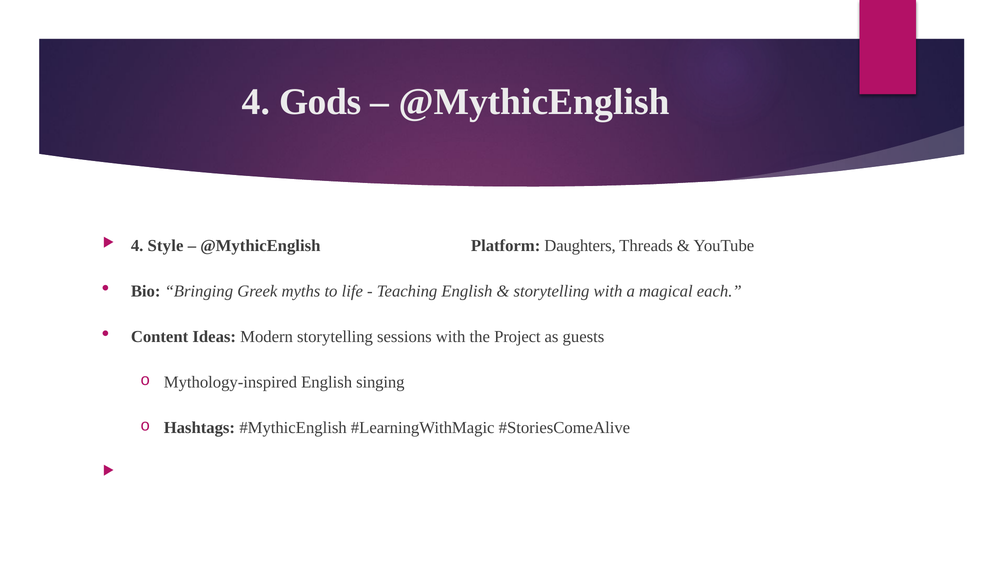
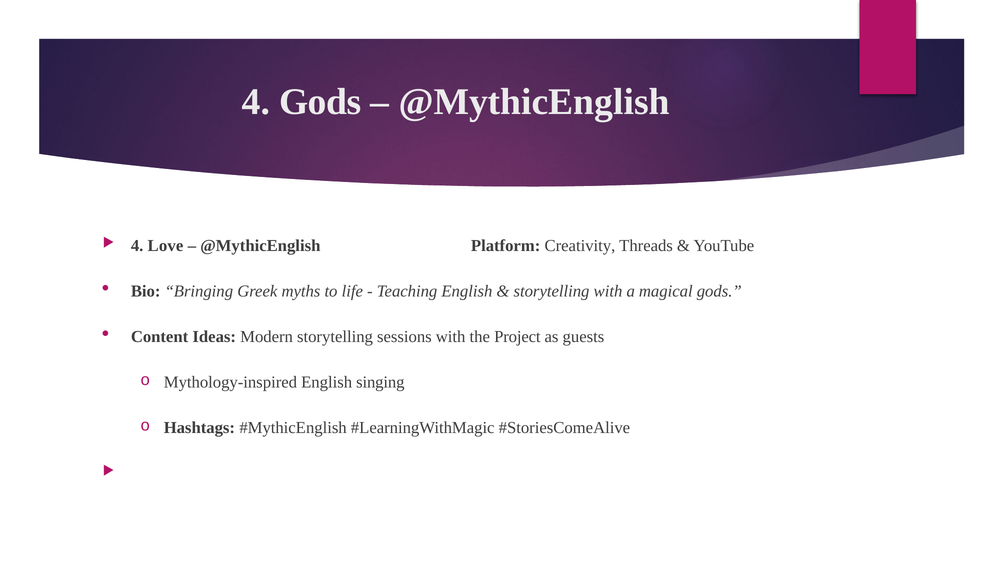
Style: Style -> Love (165, 245)
Daughters: Daughters -> Creativity (580, 245)
magical each: each -> gods (719, 291)
